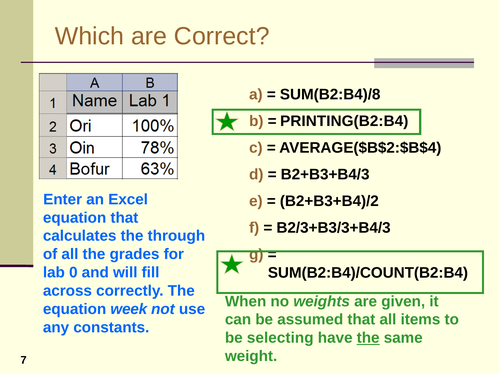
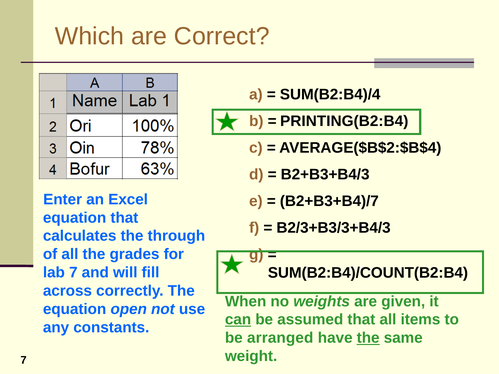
SUM(B2:B4)/8: SUM(B2:B4)/8 -> SUM(B2:B4)/4 (330, 95)
B2+B3+B4)/2: B2+B3+B4)/2 -> B2+B3+B4)/7 (329, 201)
lab 0: 0 -> 7 (73, 273)
week: week -> open (129, 309)
can underline: none -> present (238, 320)
selecting: selecting -> arranged (280, 338)
